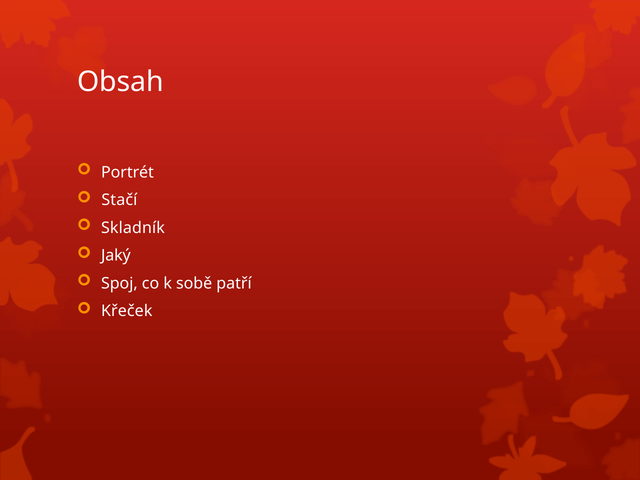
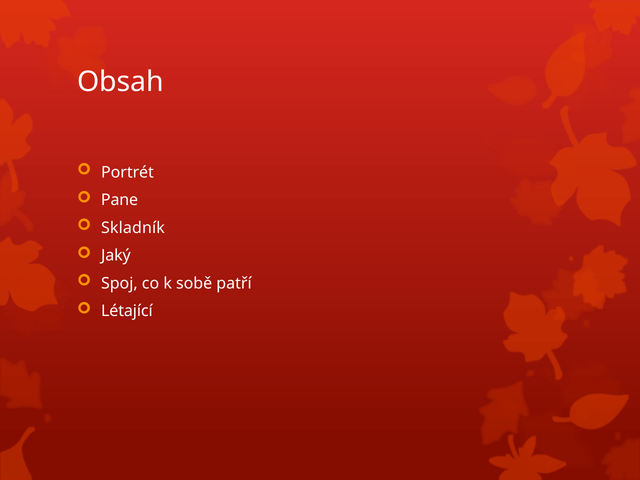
Stačí: Stačí -> Pane (120, 200)
Křeček: Křeček -> Létající (127, 311)
